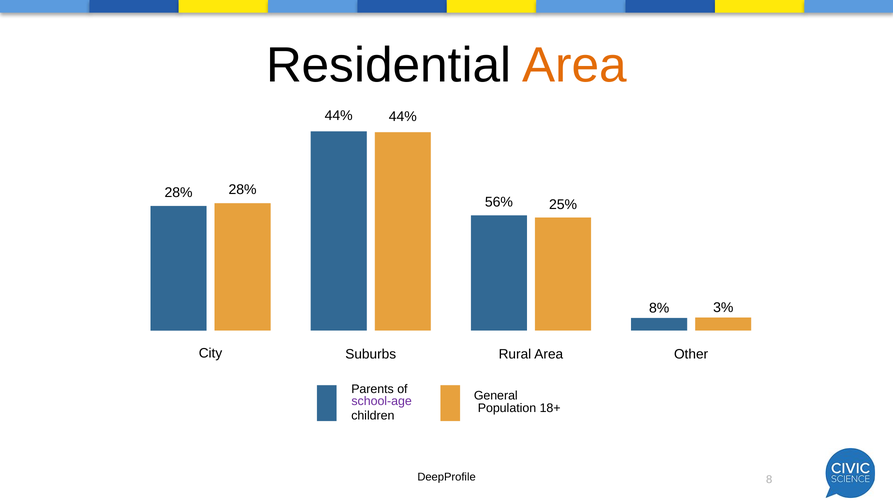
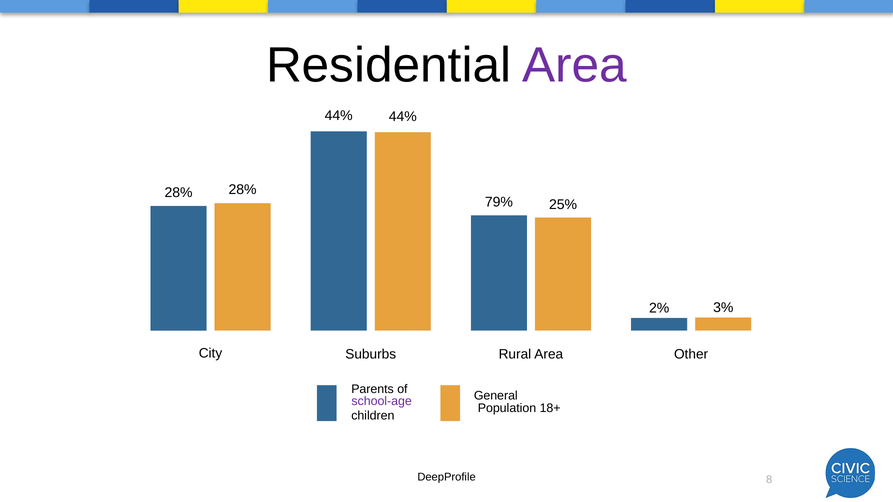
Area colour: orange -> purple (575, 65)
56%: 56% -> 79% (499, 202)
8%: 8% -> 2% (659, 308)
